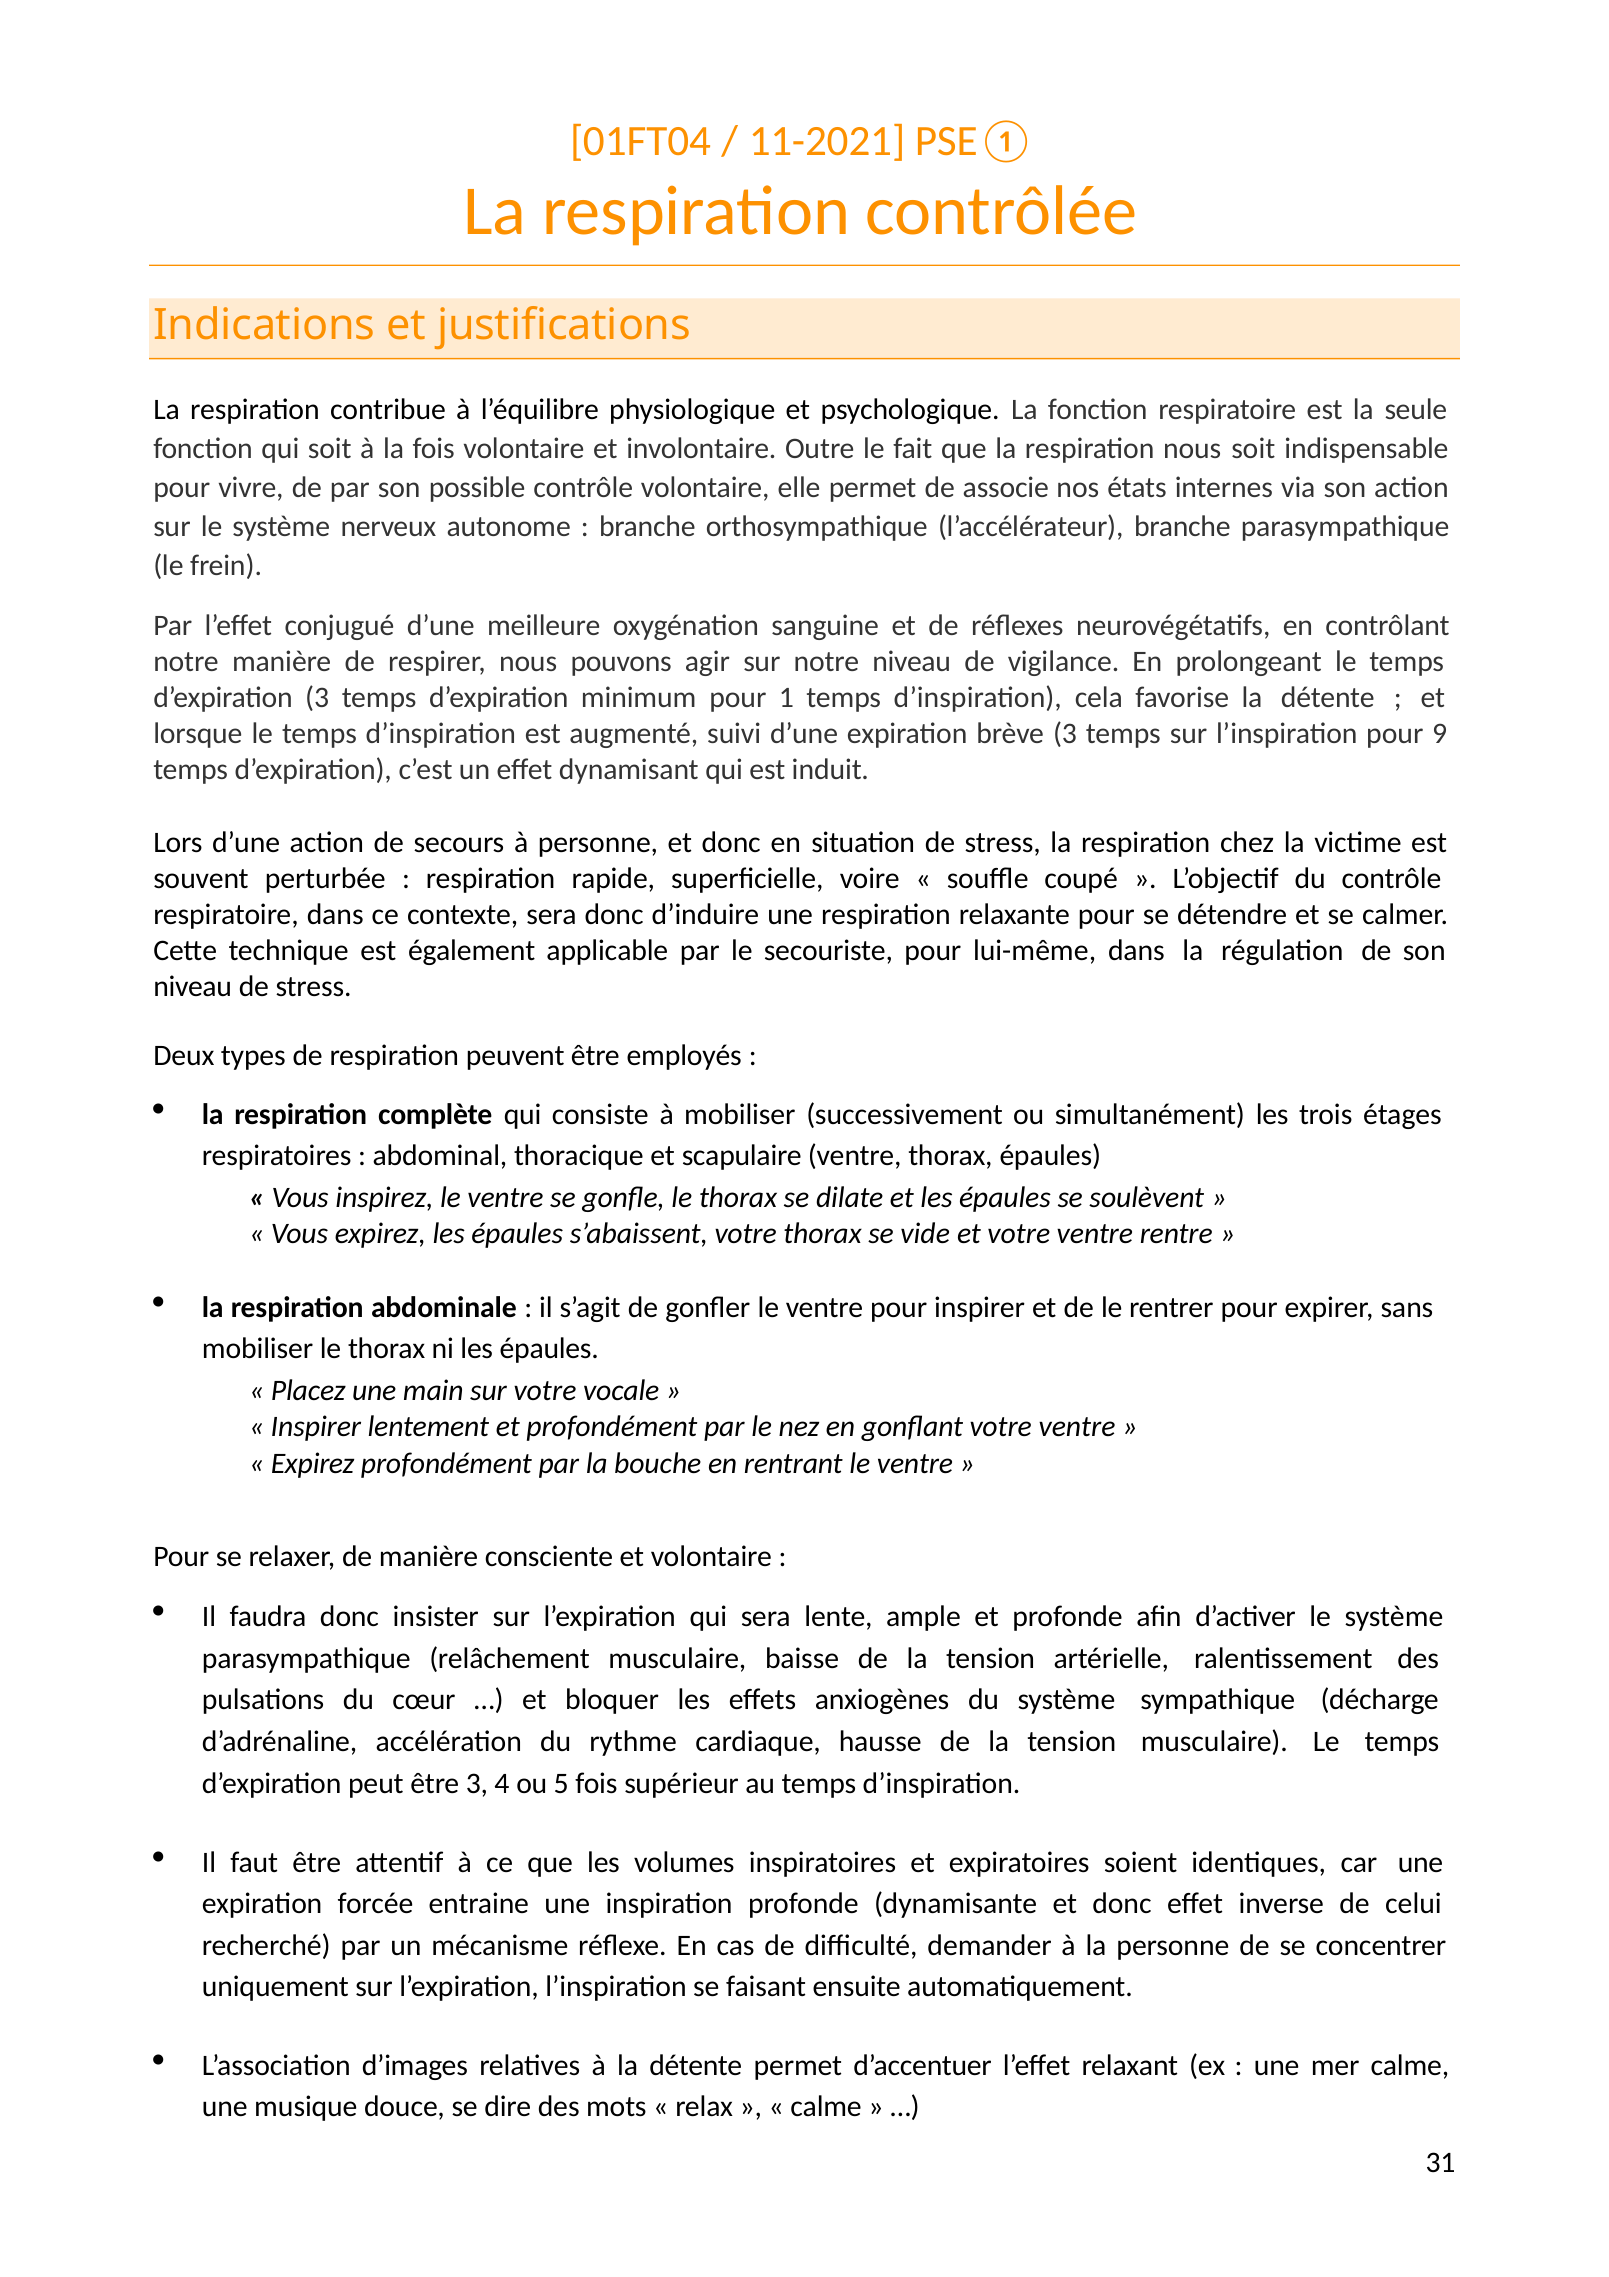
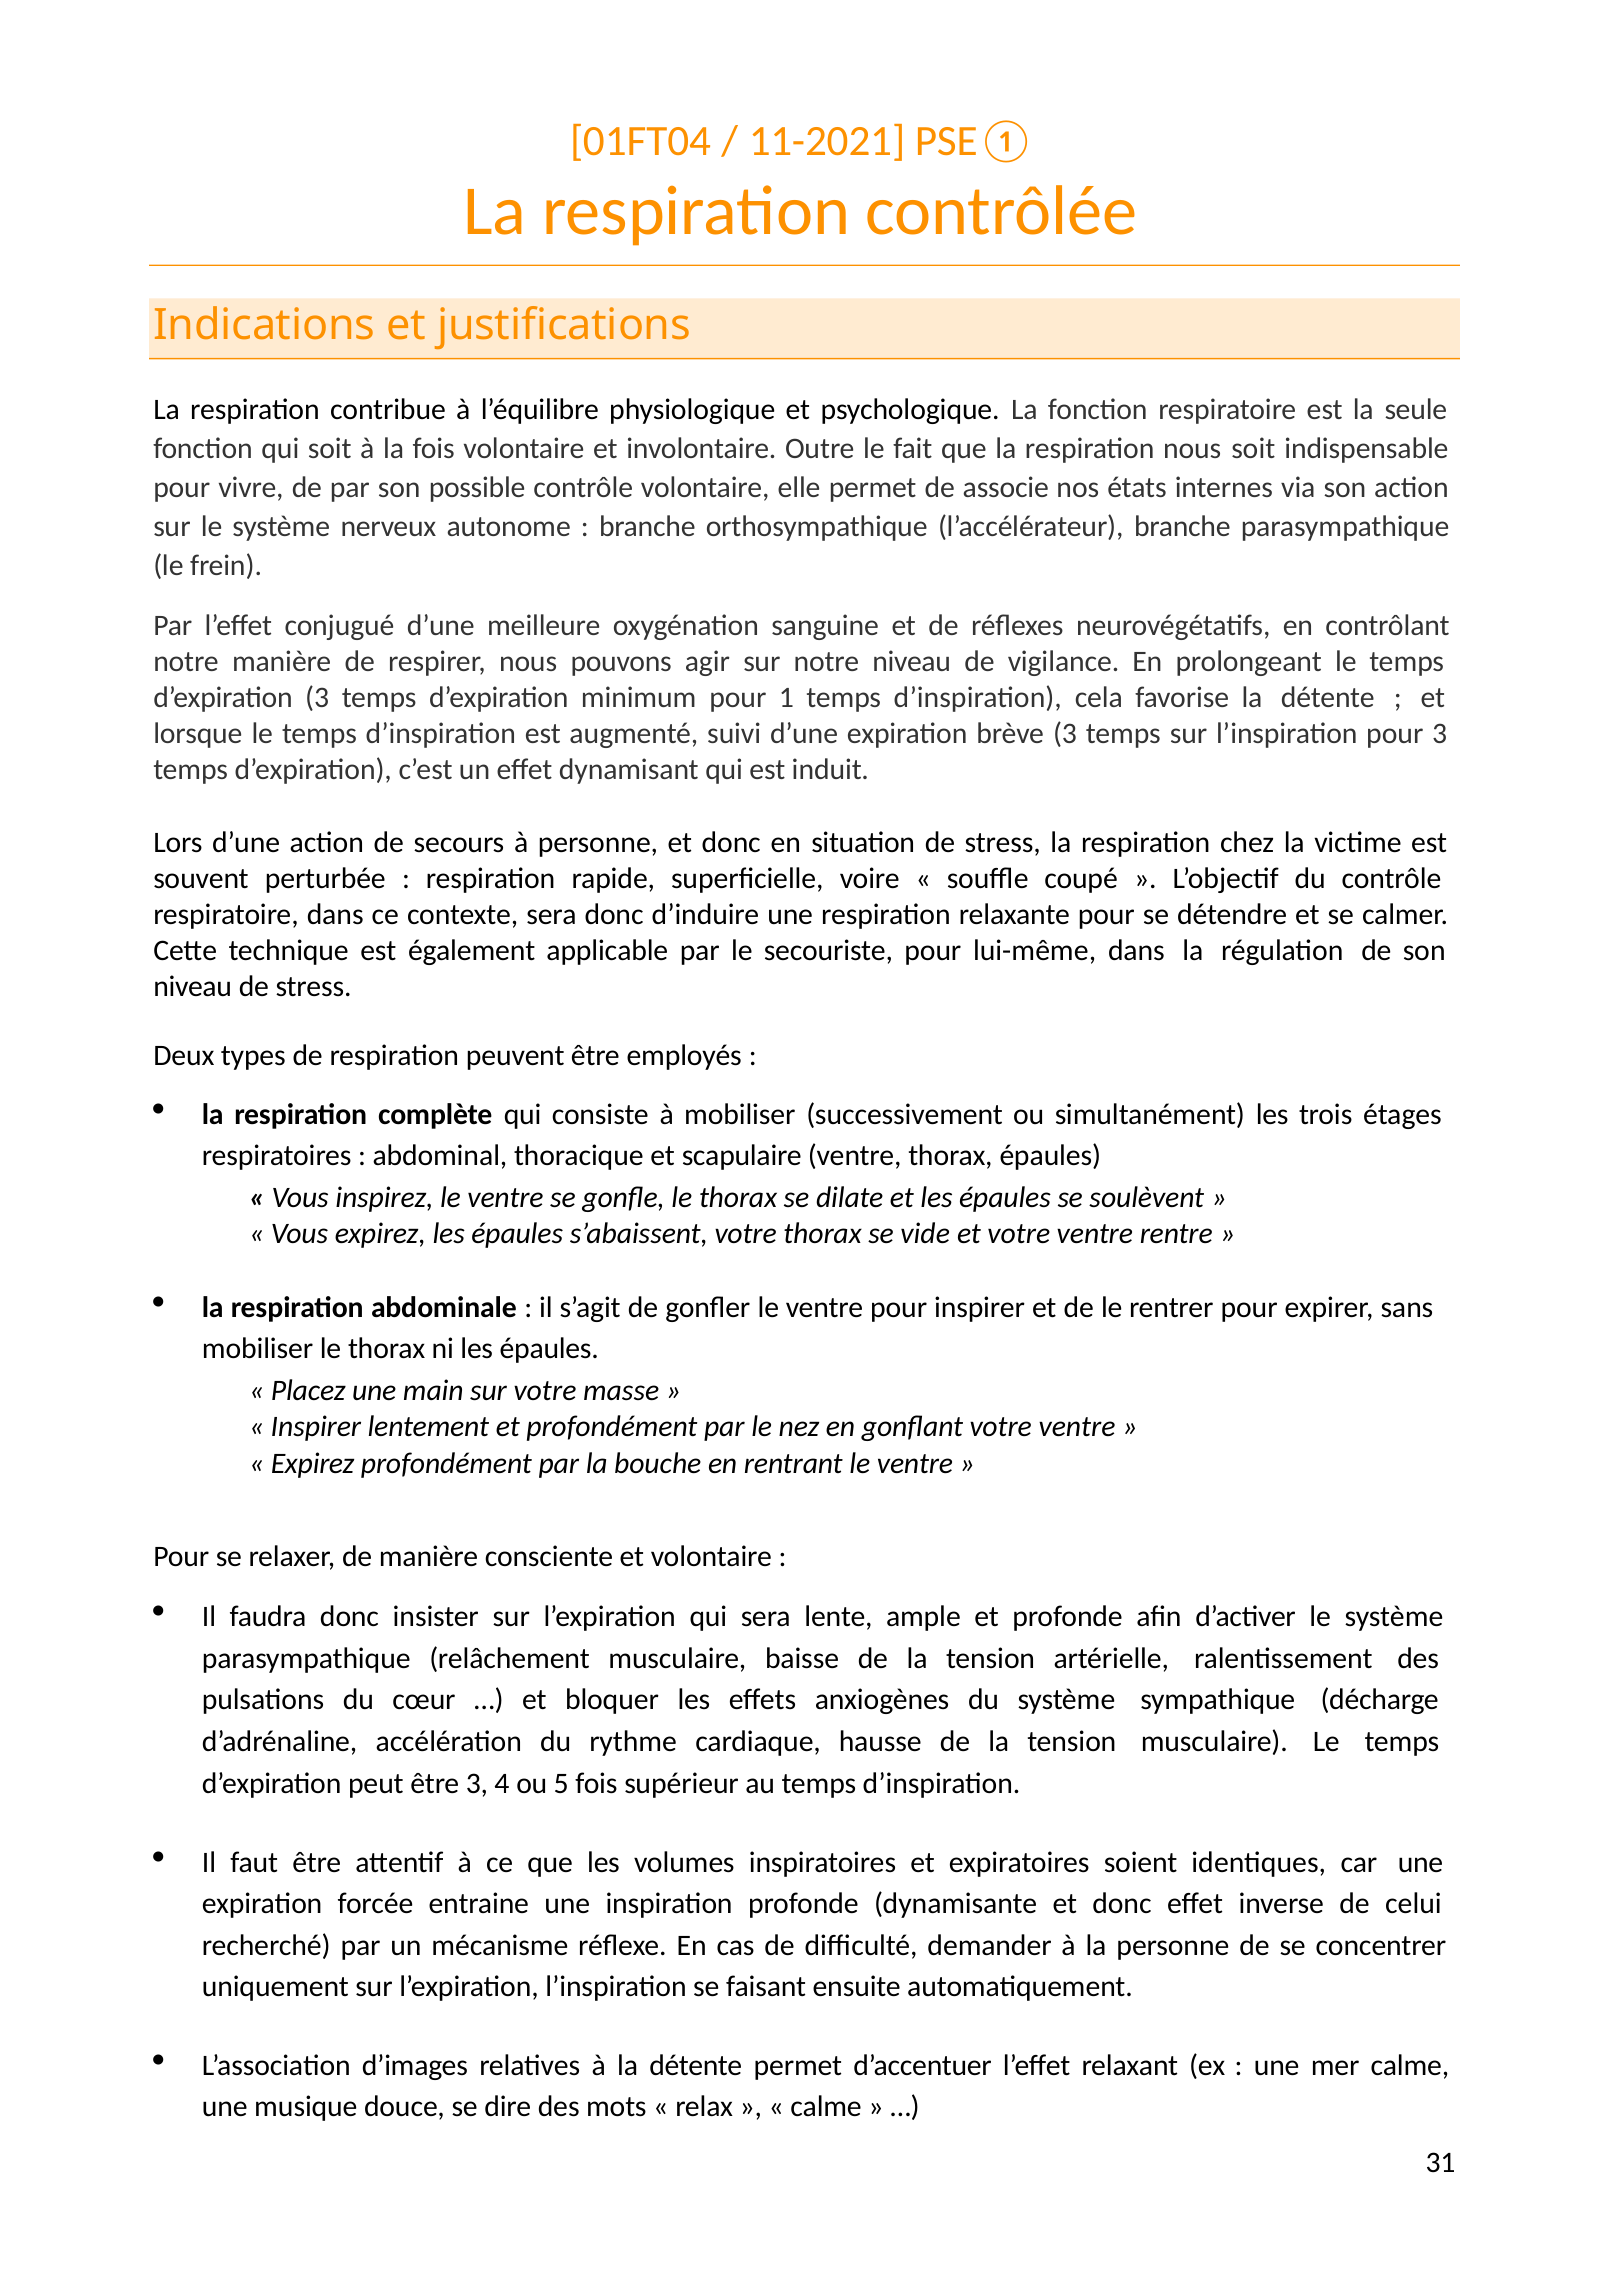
pour 9: 9 -> 3 (1440, 734)
vocale: vocale -> masse (621, 1391)
